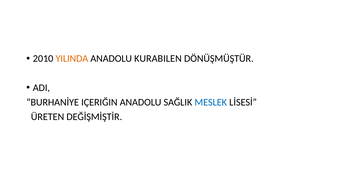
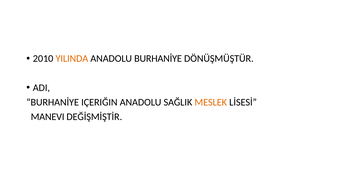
ANADOLU KURABILEN: KURABILEN -> BURHANİYE (158, 58)
MESLEK colour: blue -> orange (211, 102)
ÜRETEN: ÜRETEN -> MANEVI (48, 117)
